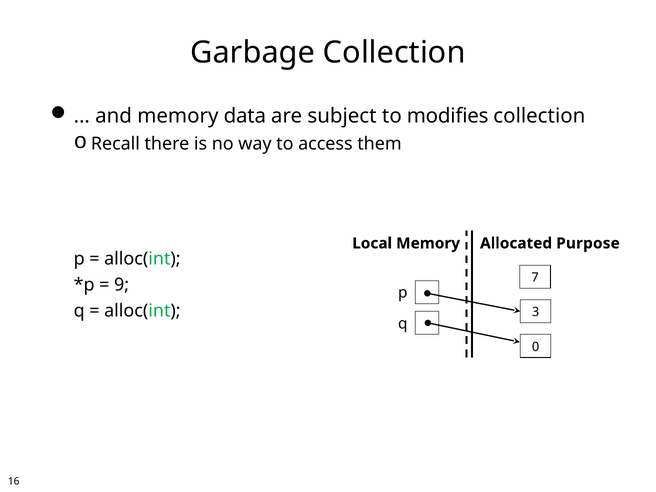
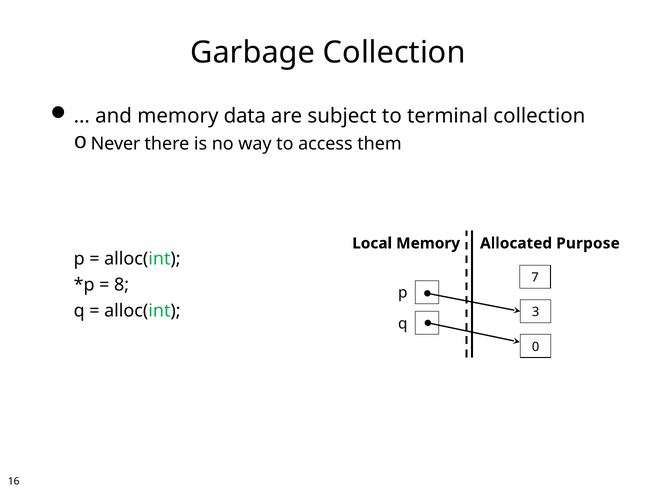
modifies: modifies -> terminal (448, 116)
Recall: Recall -> Never (116, 144)
9: 9 -> 8 (122, 285)
